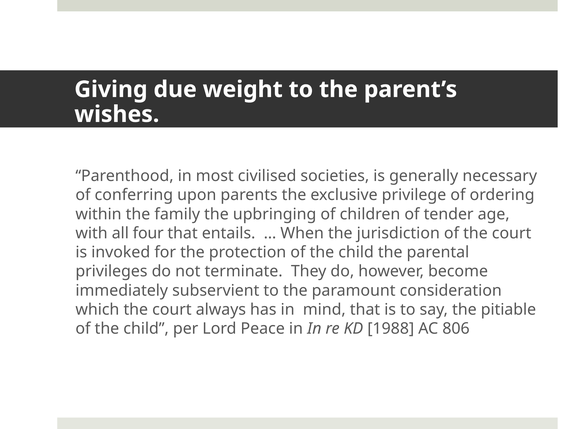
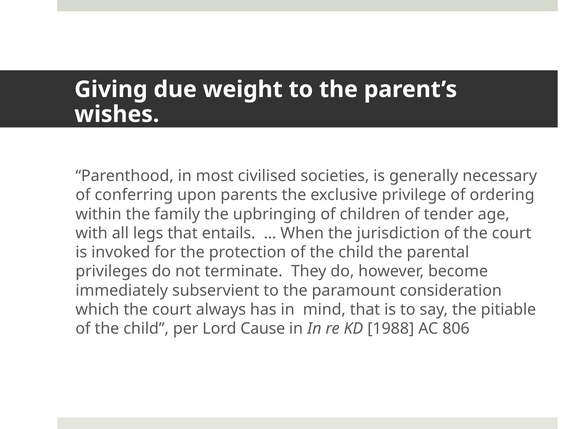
four: four -> legs (148, 233)
Peace: Peace -> Cause (263, 329)
